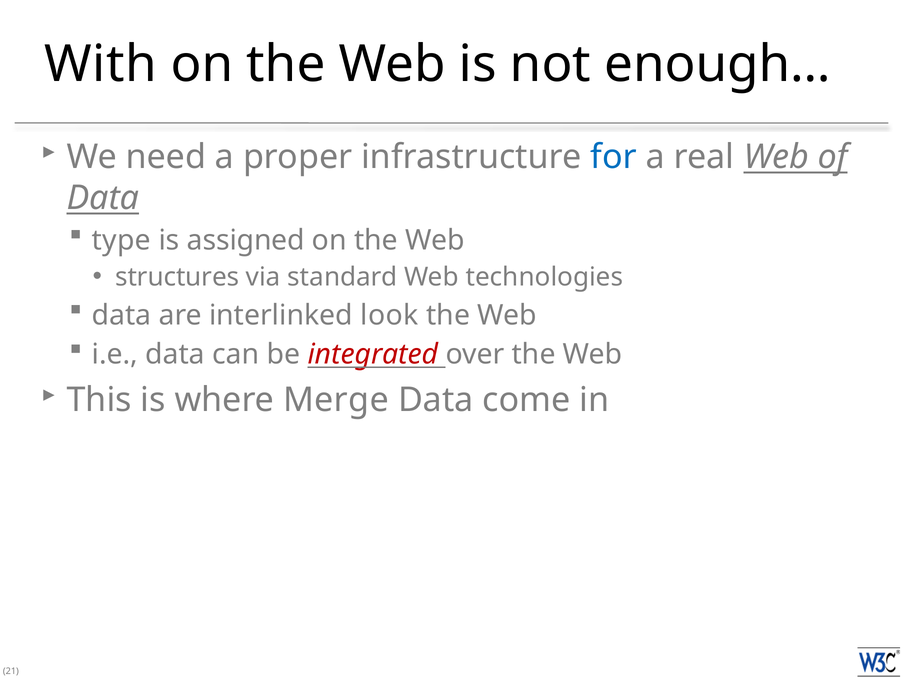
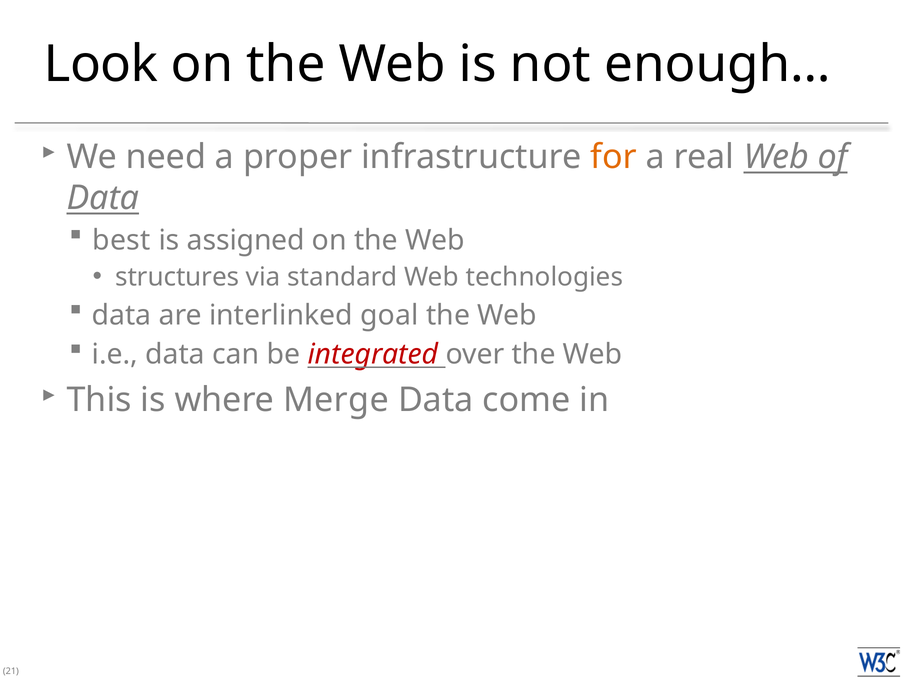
With: With -> Look (101, 64)
for colour: blue -> orange (614, 157)
type: type -> best (121, 240)
look: look -> goal (389, 315)
